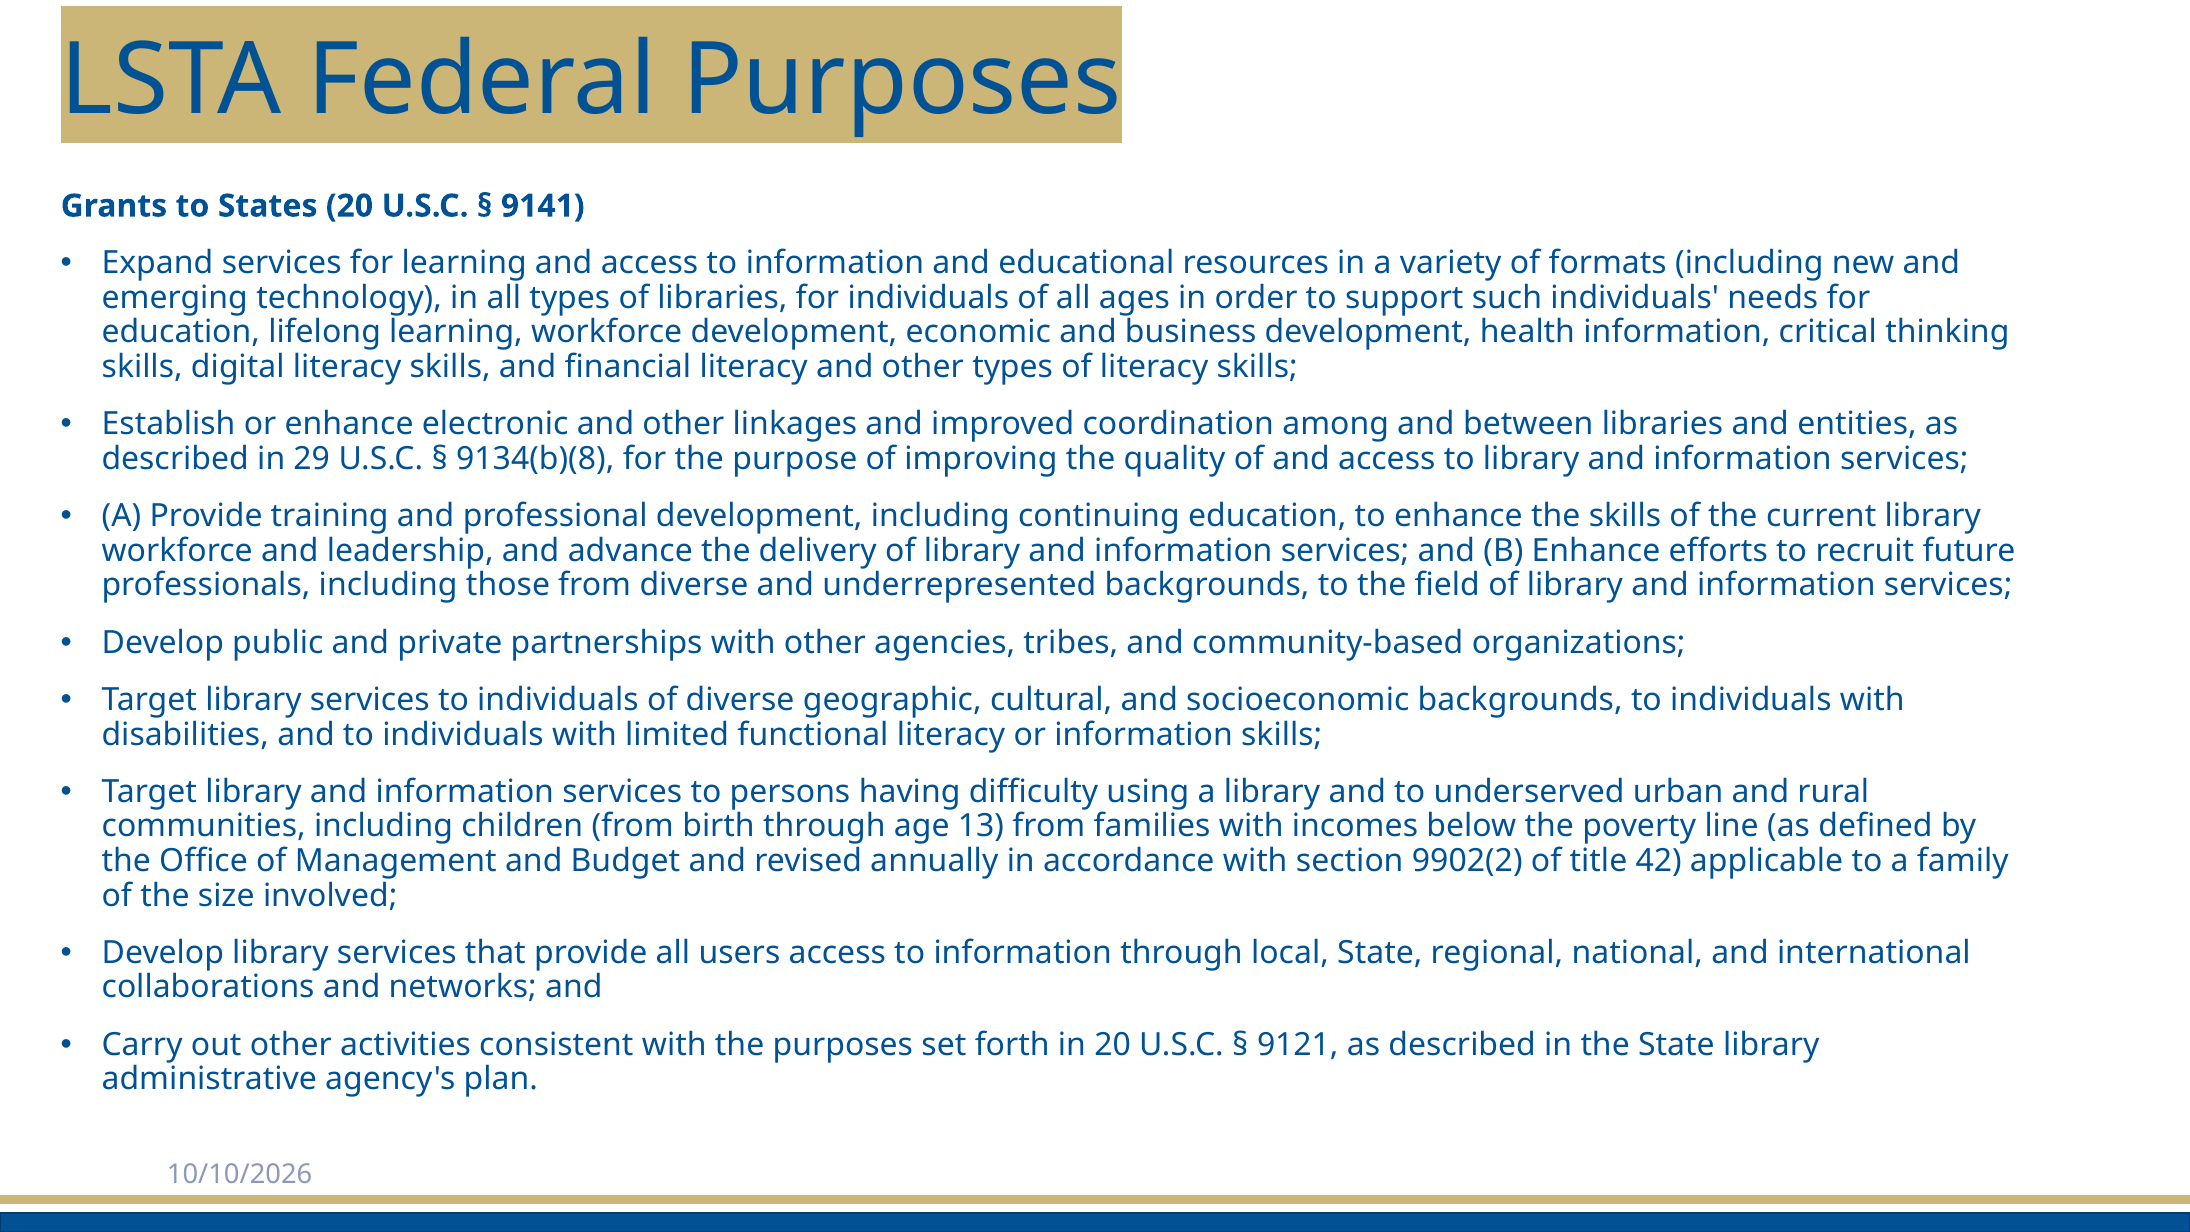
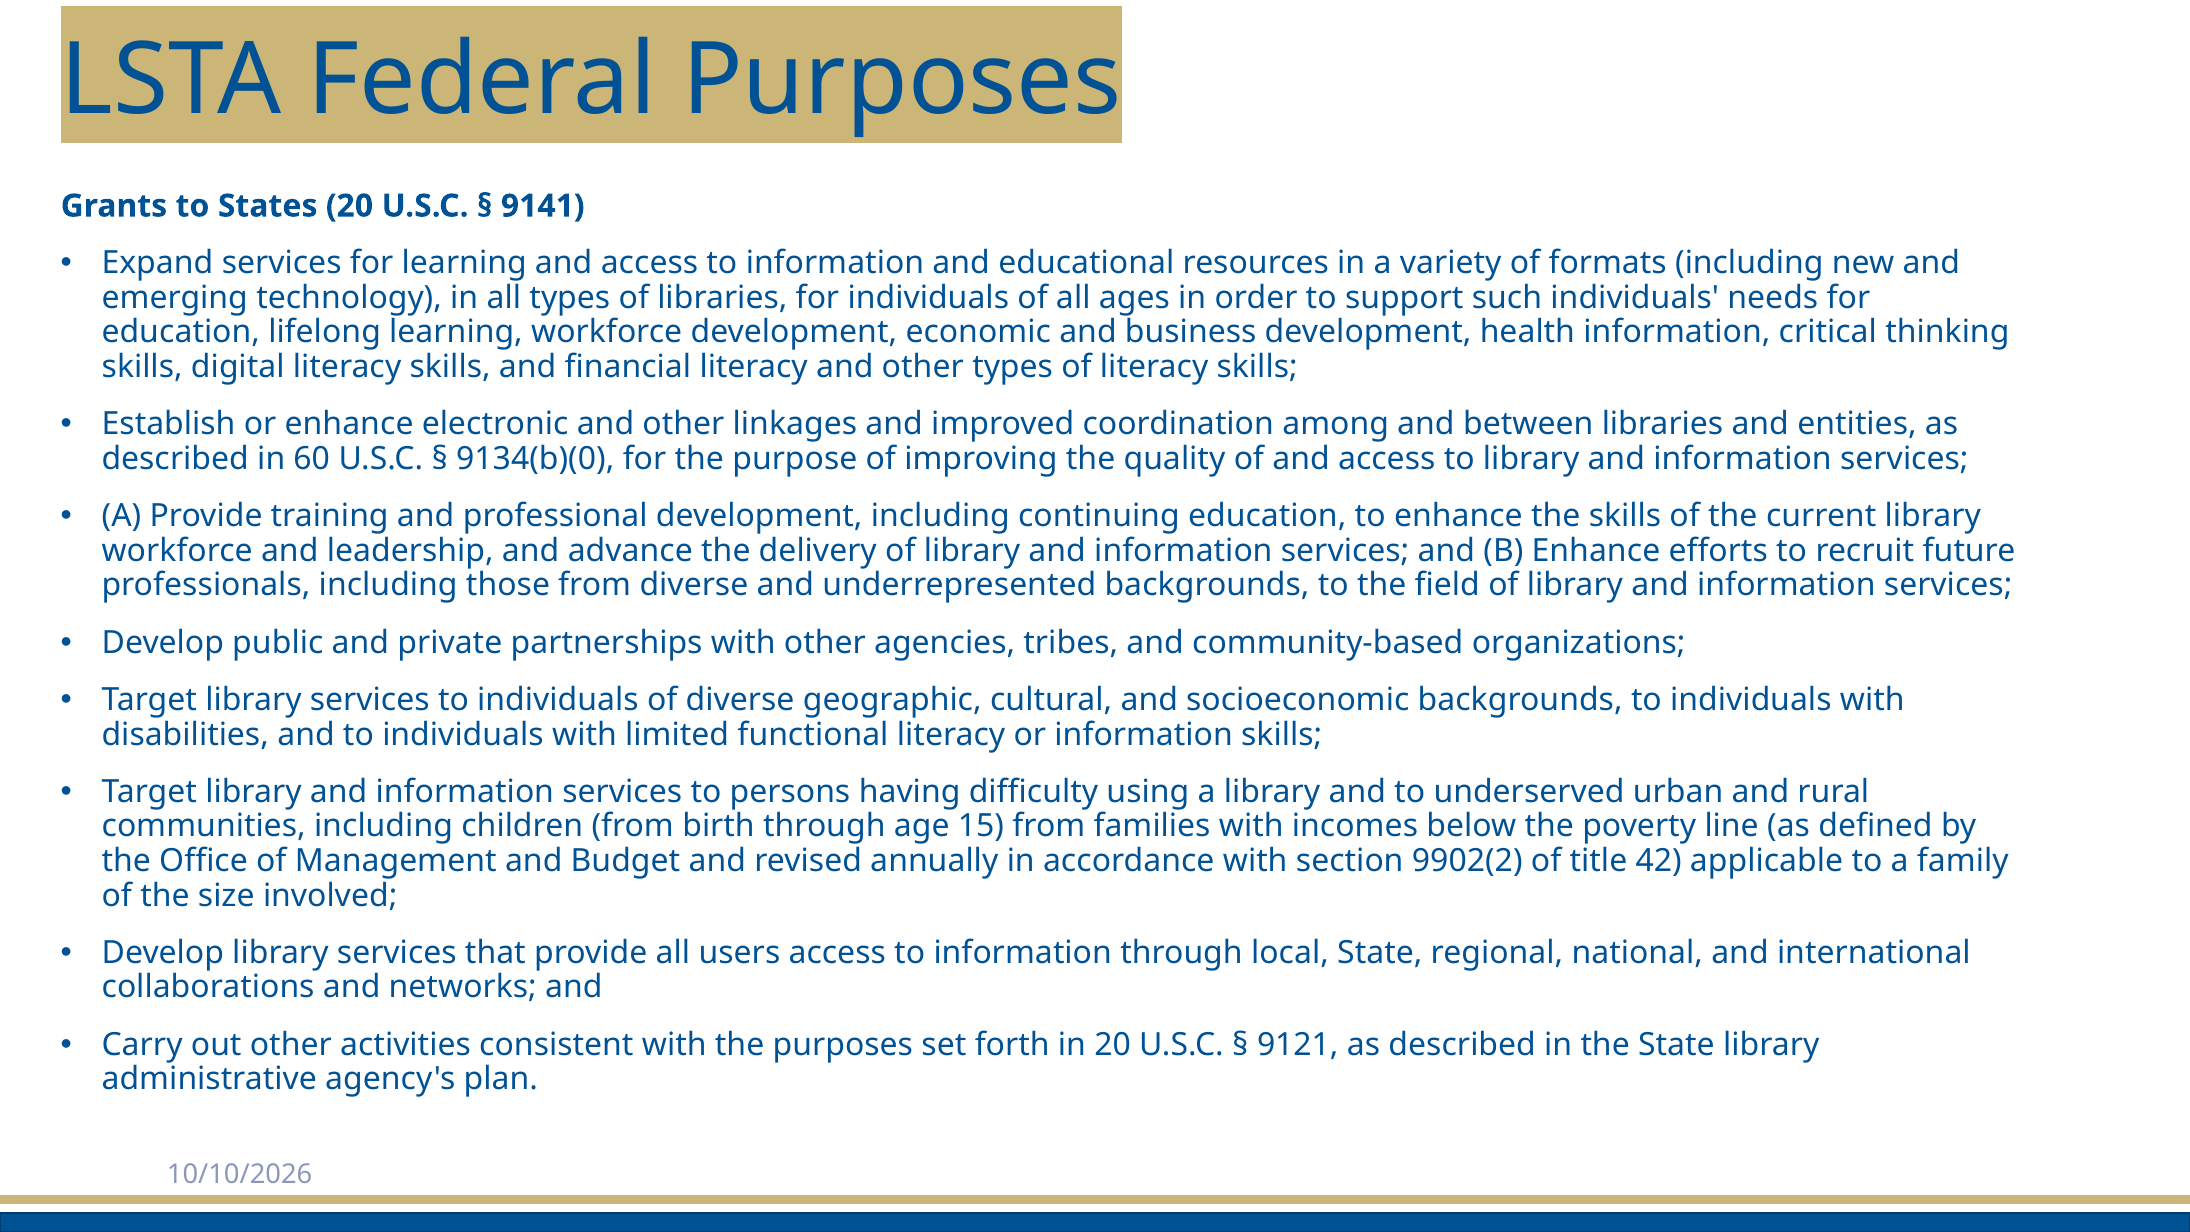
29: 29 -> 60 (312, 459)
9134(b)(8: 9134(b)(8 -> 9134(b)(0 (535, 459)
13: 13 -> 15 (981, 826)
